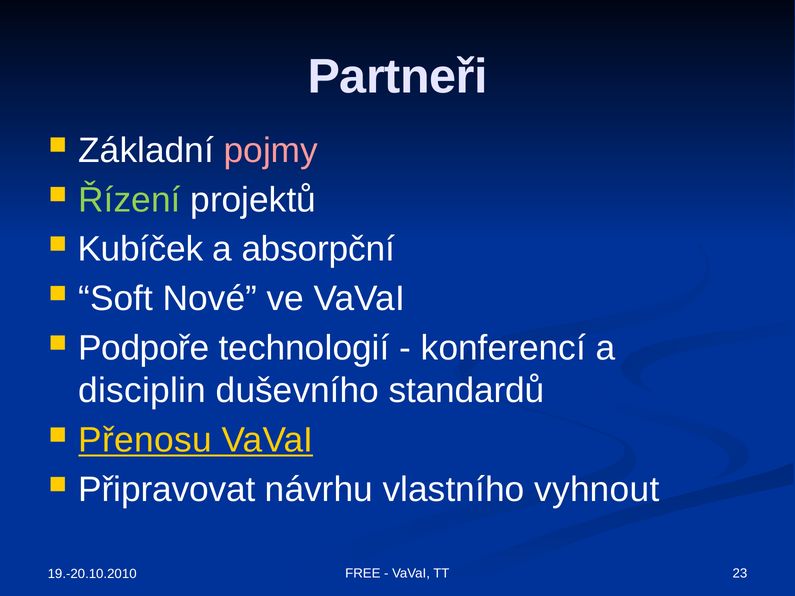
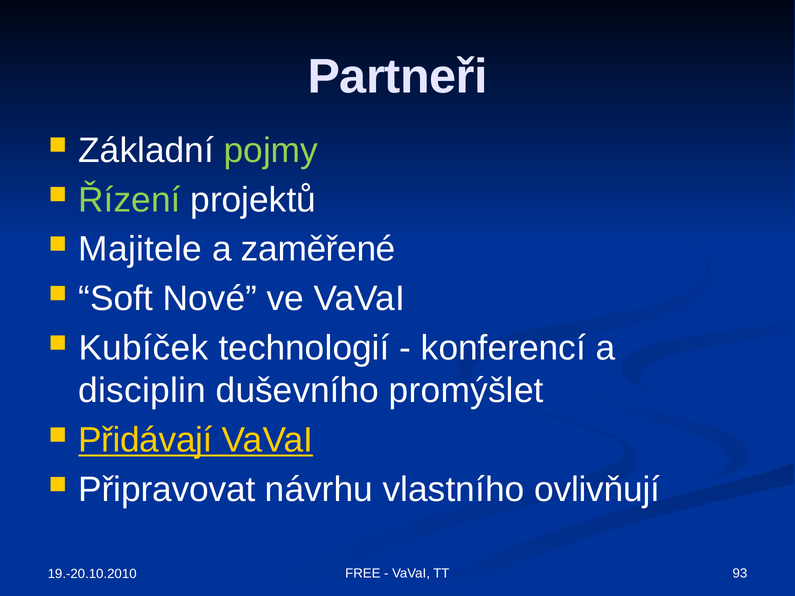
pojmy colour: pink -> light green (271, 150)
Kubíček: Kubíček -> Majitele (140, 249)
absorpční: absorpční -> zaměřené (318, 249)
Podpoře: Podpoře -> Kubíček (143, 348)
standardů: standardů -> promýšlet (466, 391)
Přenosu: Přenosu -> Přidávají (145, 440)
vyhnout: vyhnout -> ovlivňují (597, 490)
23: 23 -> 93 (740, 574)
